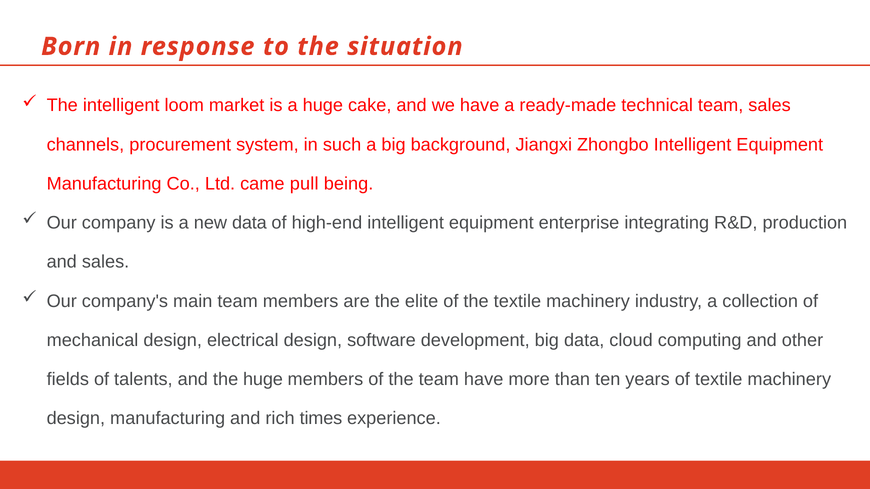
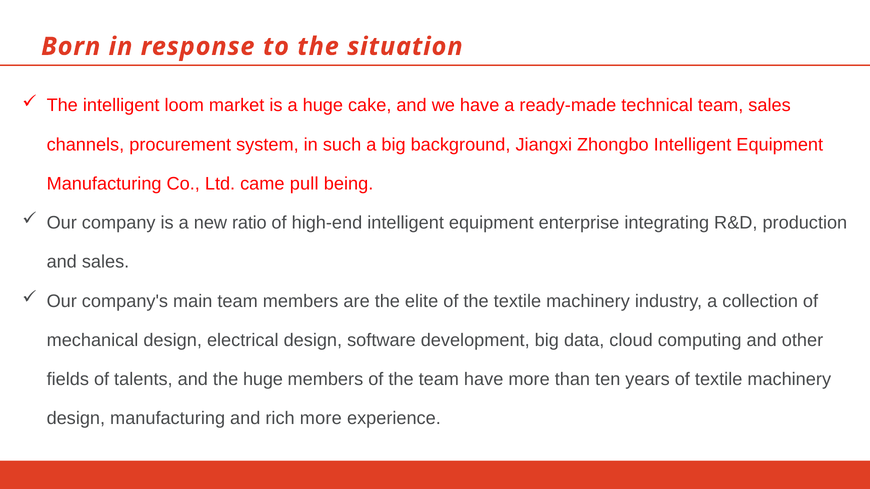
new data: data -> ratio (249, 223)
rich times: times -> more (321, 419)
